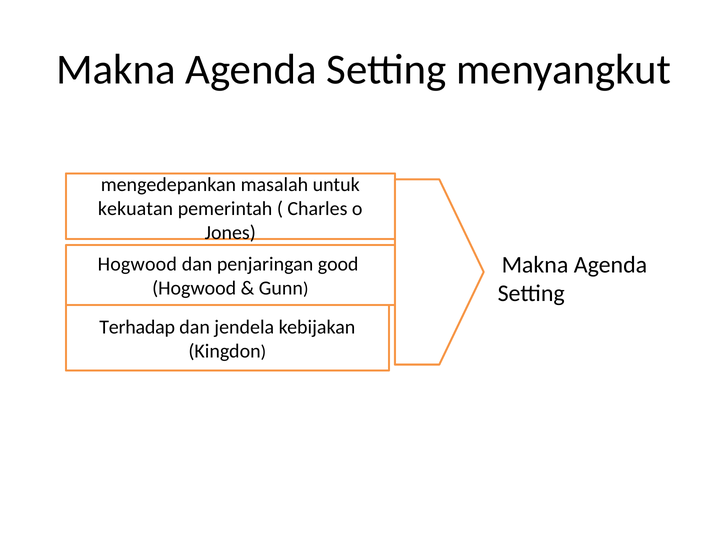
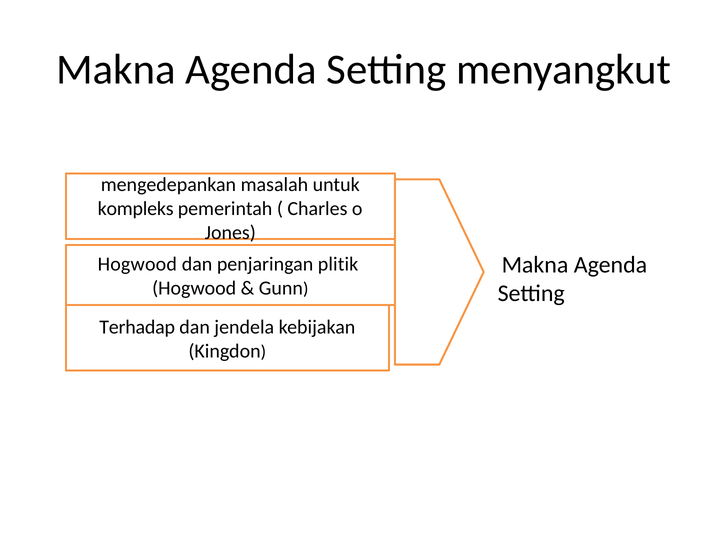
kekuatan: kekuatan -> kompleks (136, 209)
good: good -> plitik (338, 265)
